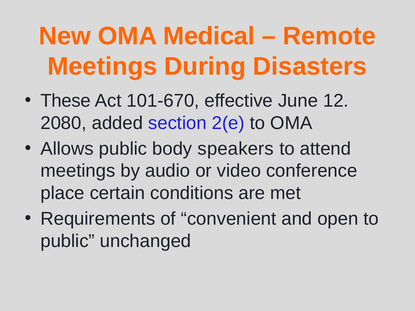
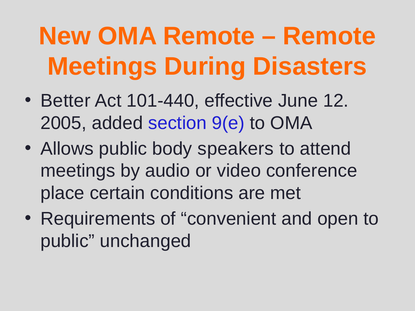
OMA Medical: Medical -> Remote (209, 36)
These: These -> Better (65, 101)
101-670: 101-670 -> 101-440 (163, 101)
2080: 2080 -> 2005 (64, 123)
2(e: 2(e -> 9(e (228, 123)
